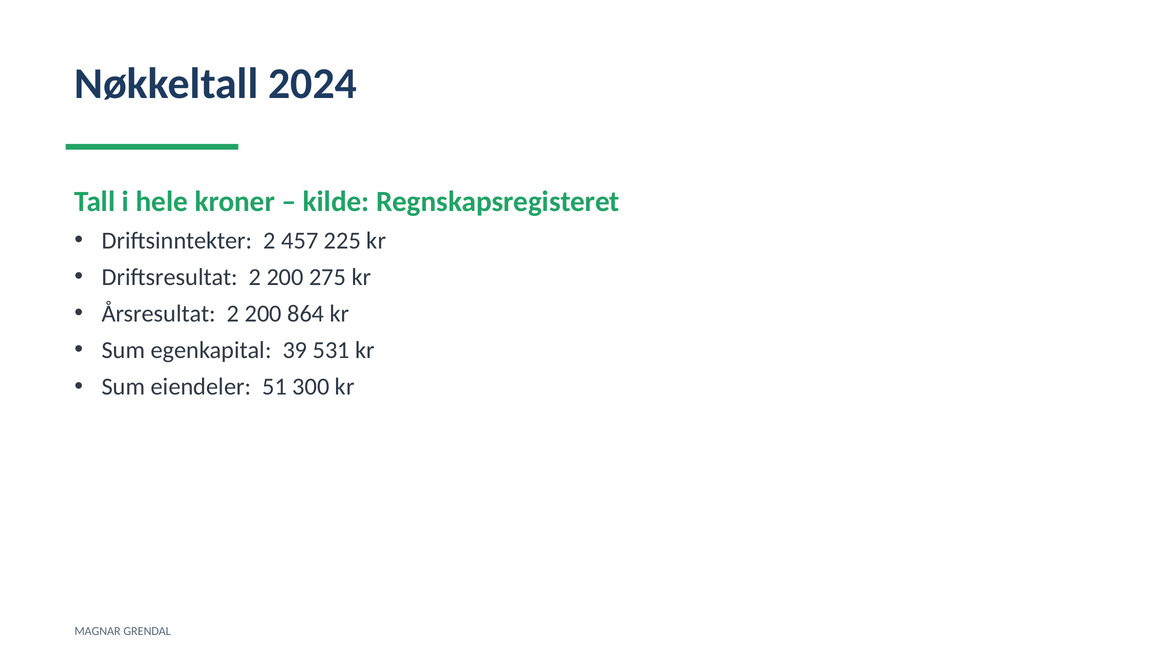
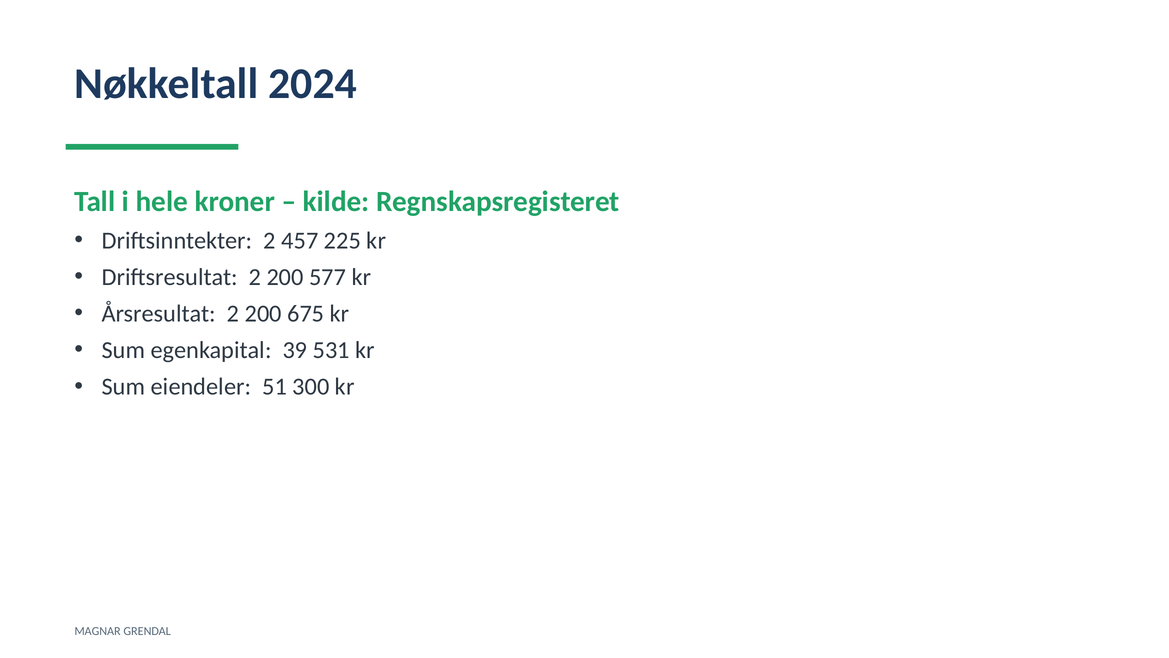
275: 275 -> 577 (328, 277)
864: 864 -> 675 (306, 313)
